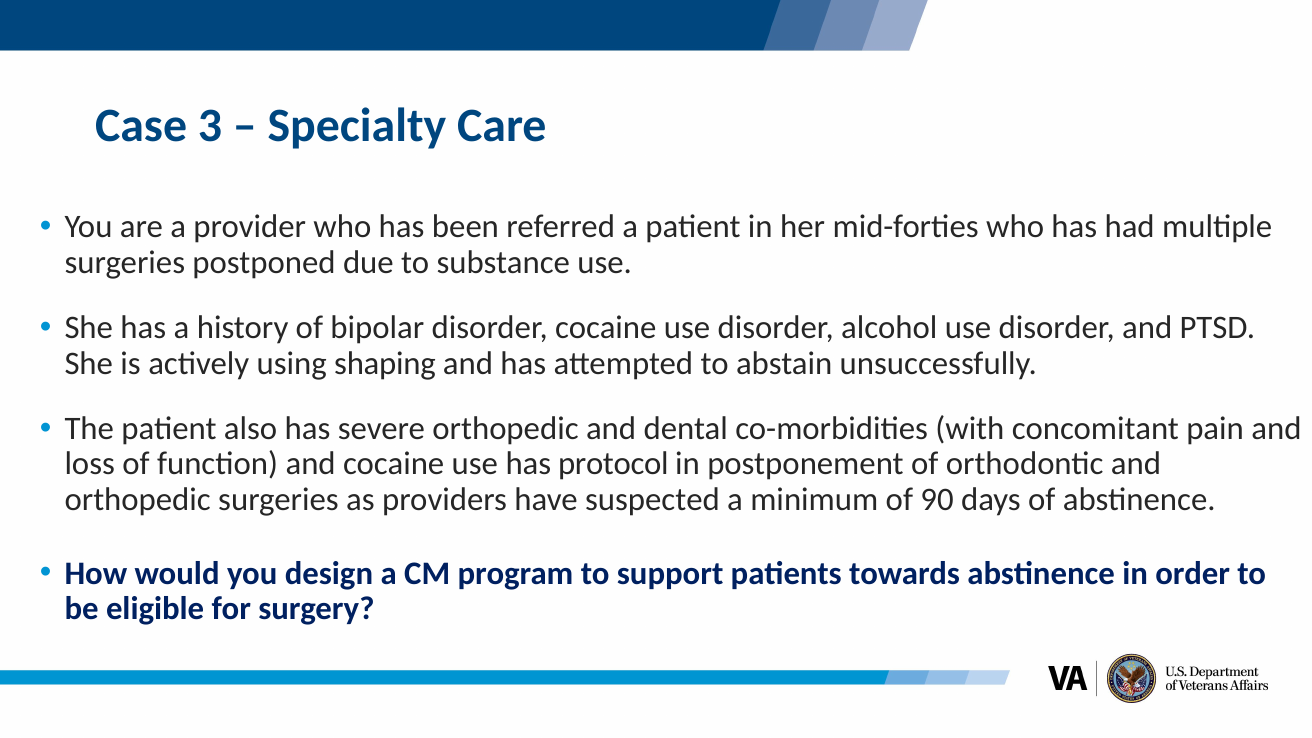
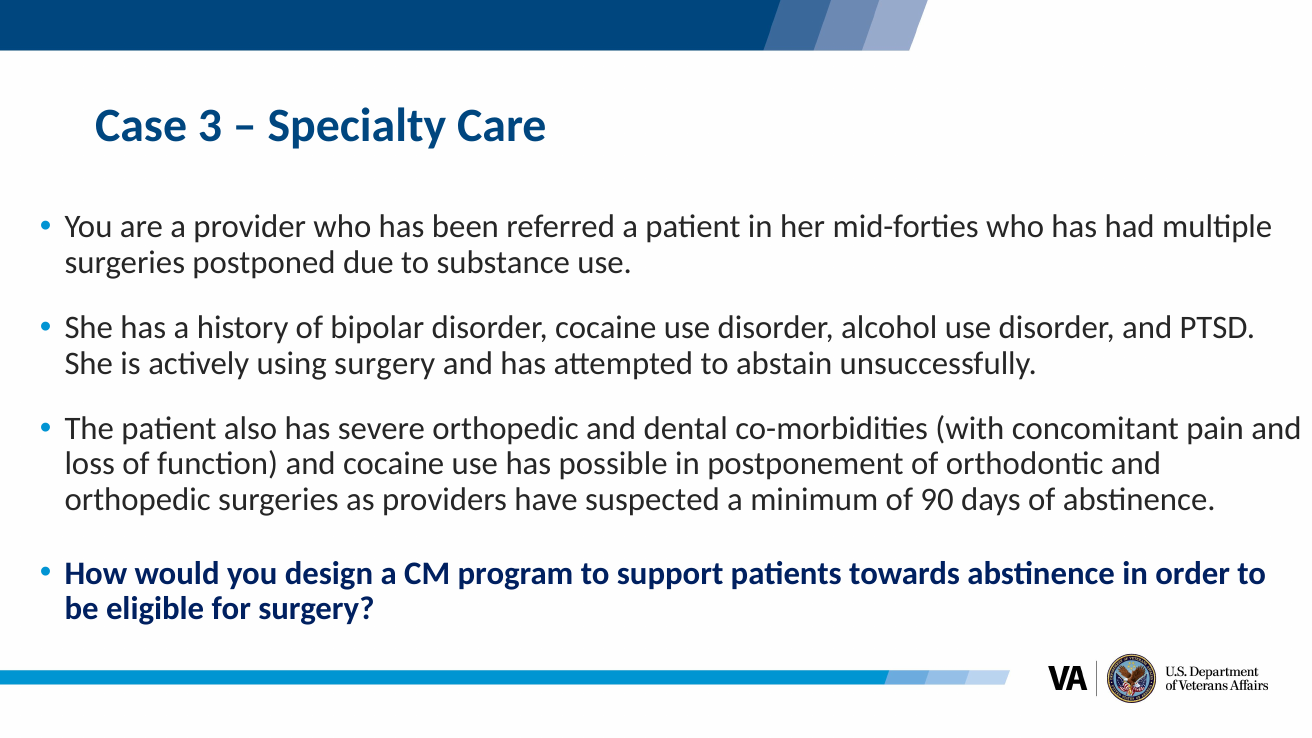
using shaping: shaping -> surgery (385, 363)
protocol: protocol -> possible (613, 464)
